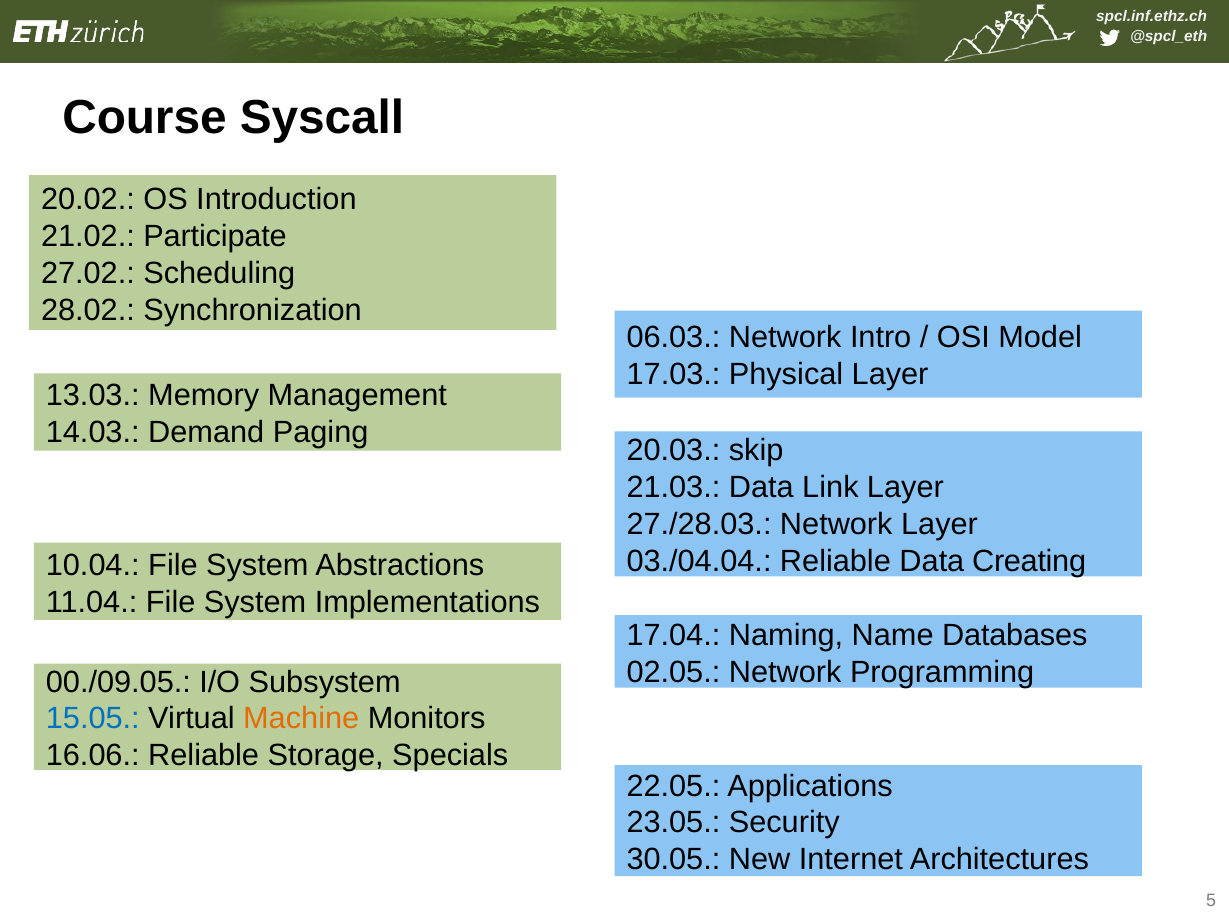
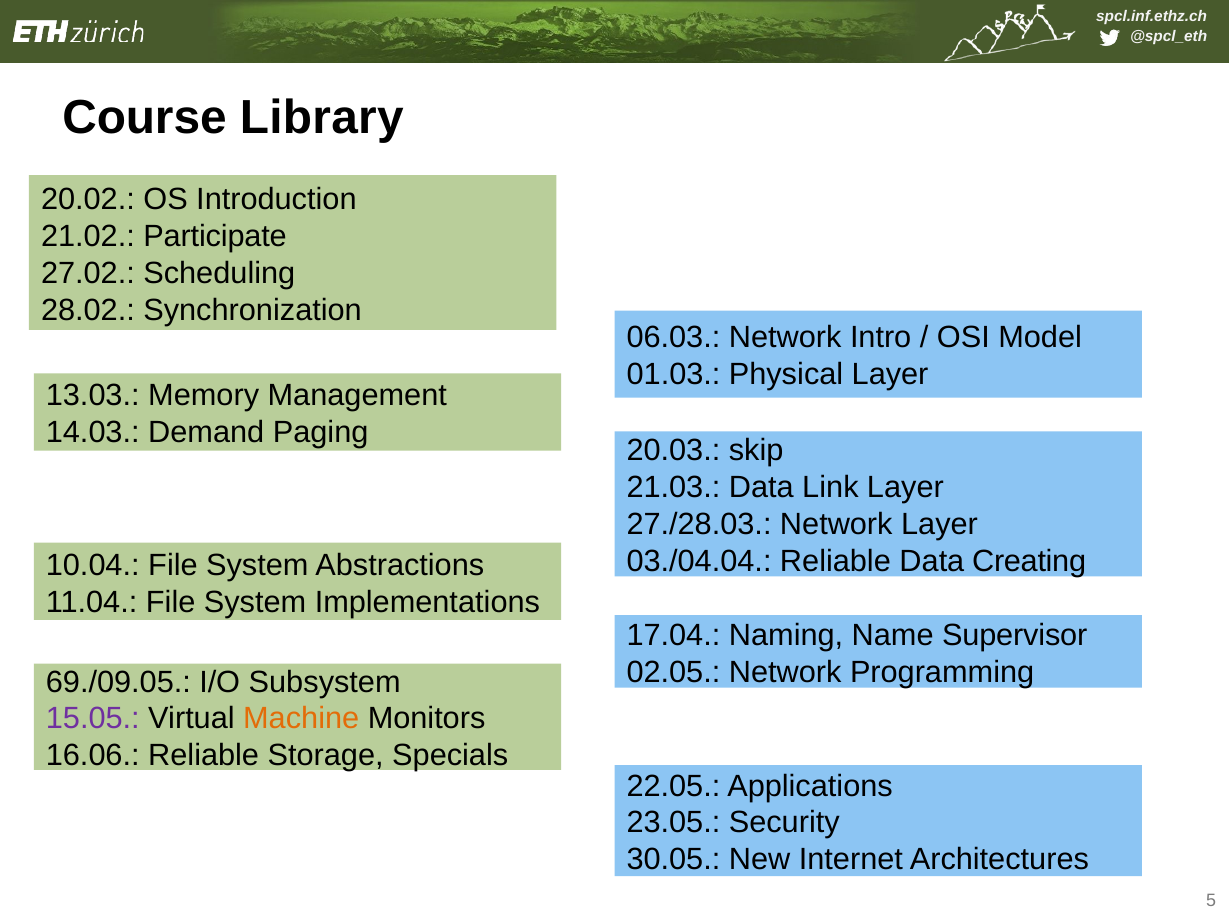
Syscall: Syscall -> Library (322, 118)
17.03: 17.03 -> 01.03 (674, 375)
Databases: Databases -> Supervisor (1015, 636)
00./09.05: 00./09.05 -> 69./09.05 (118, 683)
15.05 colour: blue -> purple (93, 719)
